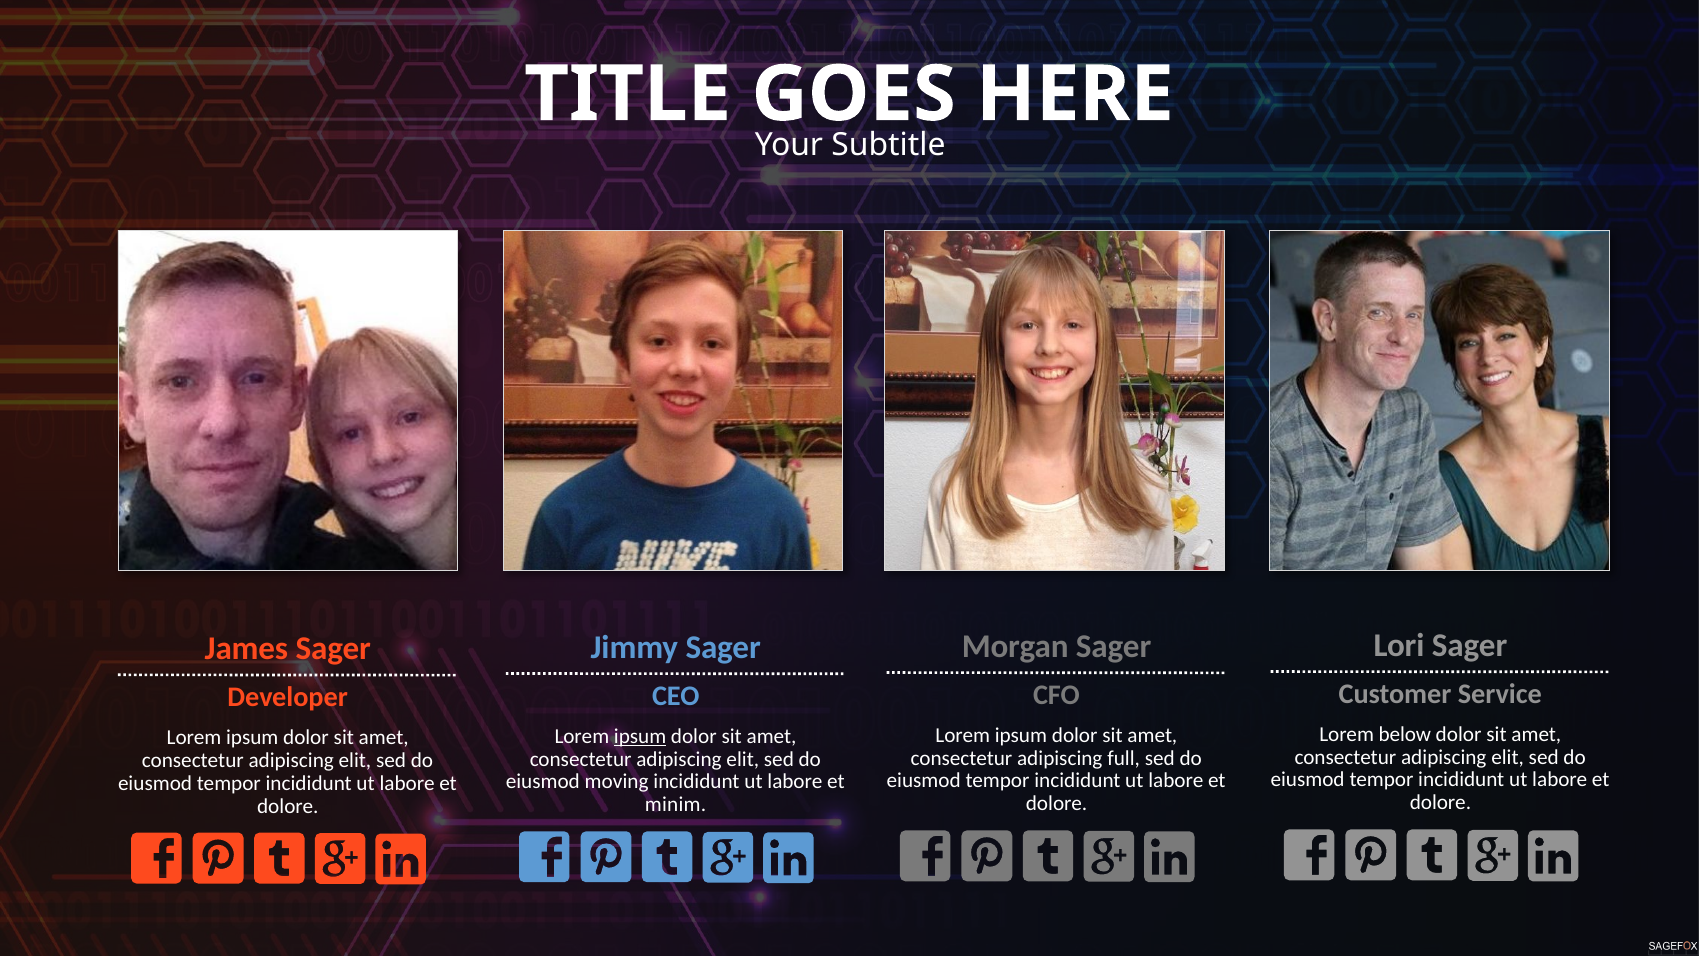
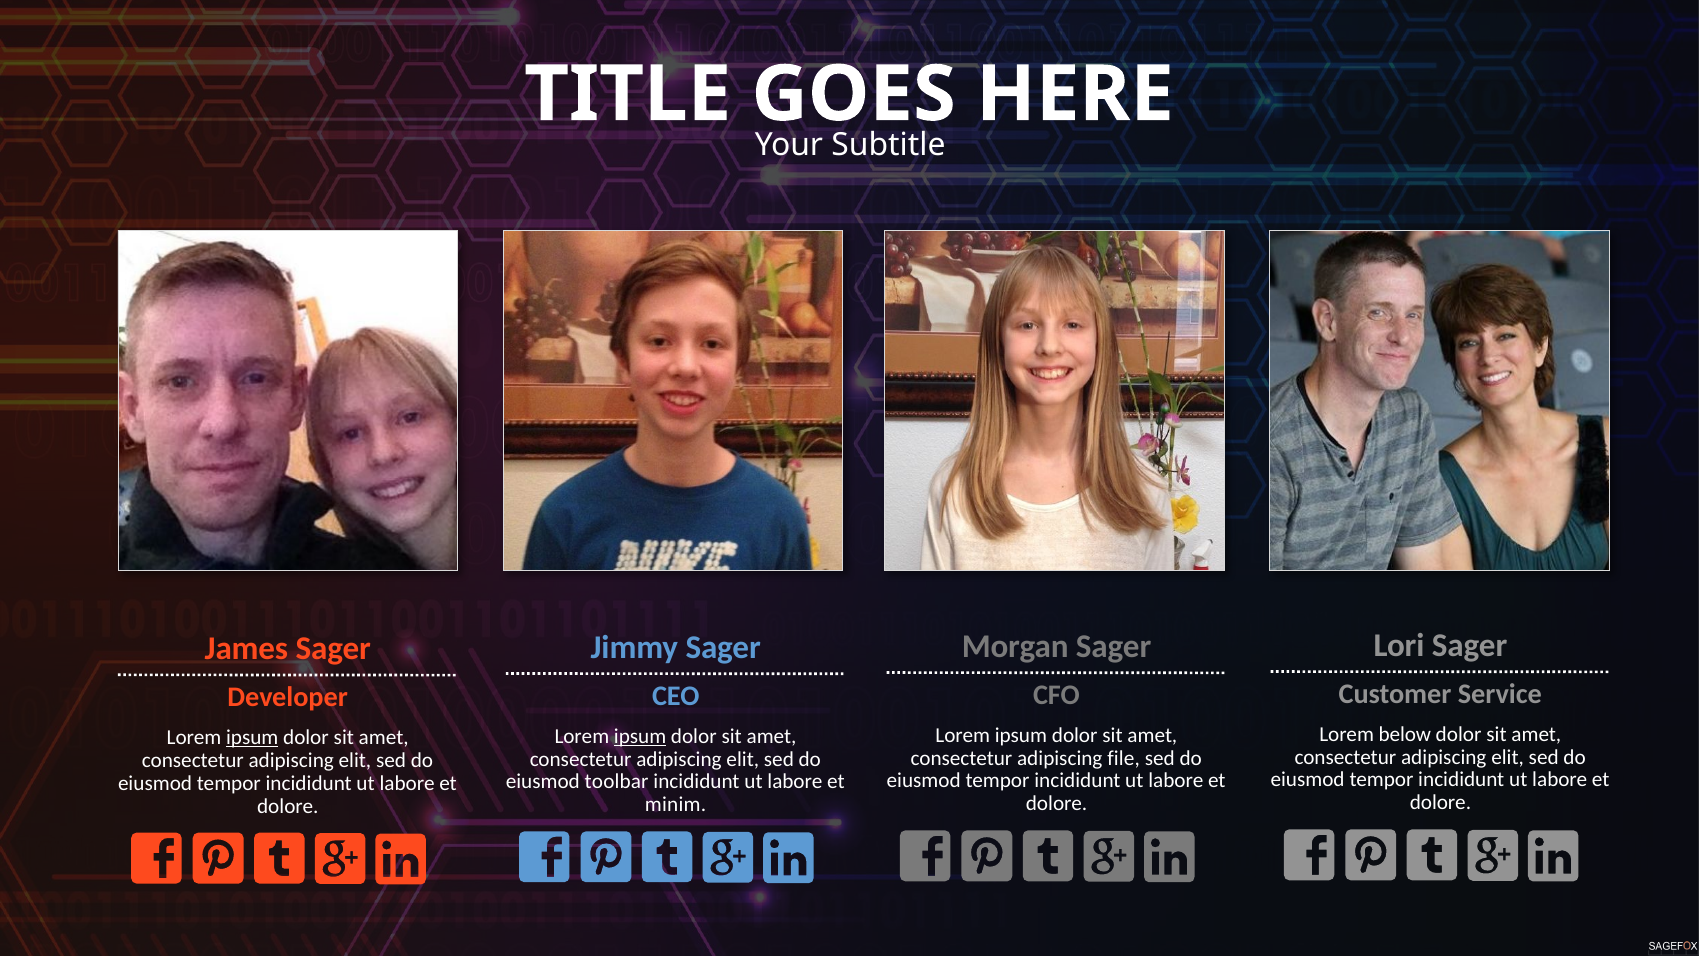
ipsum underline: none -> present (252, 737)
full: full -> file (1124, 758)
moving: moving -> toolbar (617, 782)
